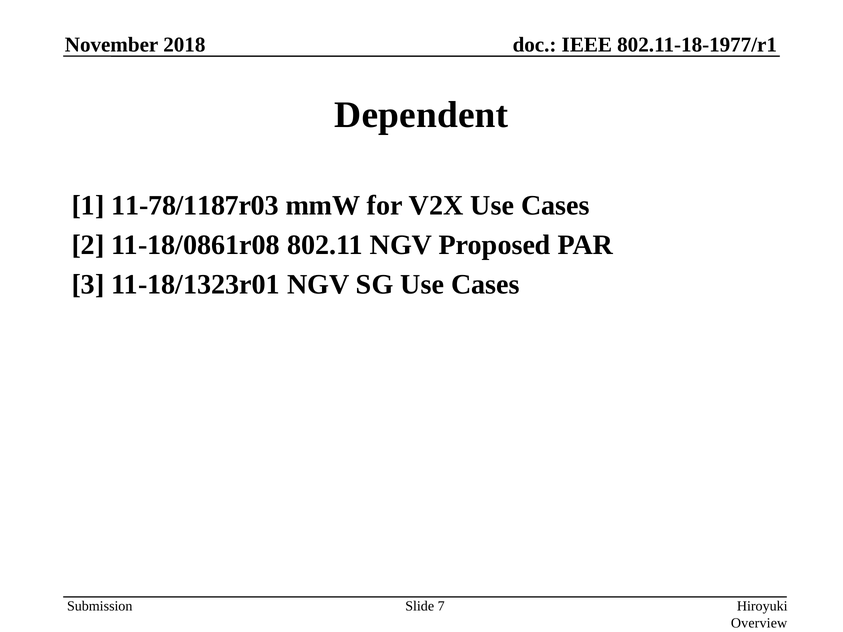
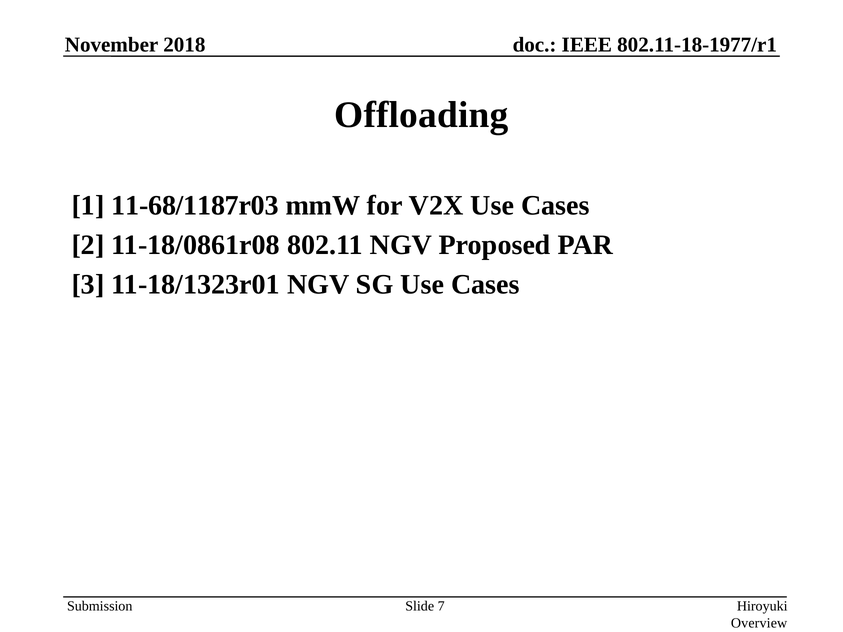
Dependent: Dependent -> Offloading (421, 115)
11-78/1187r03: 11-78/1187r03 -> 11-68/1187r03 (195, 206)
